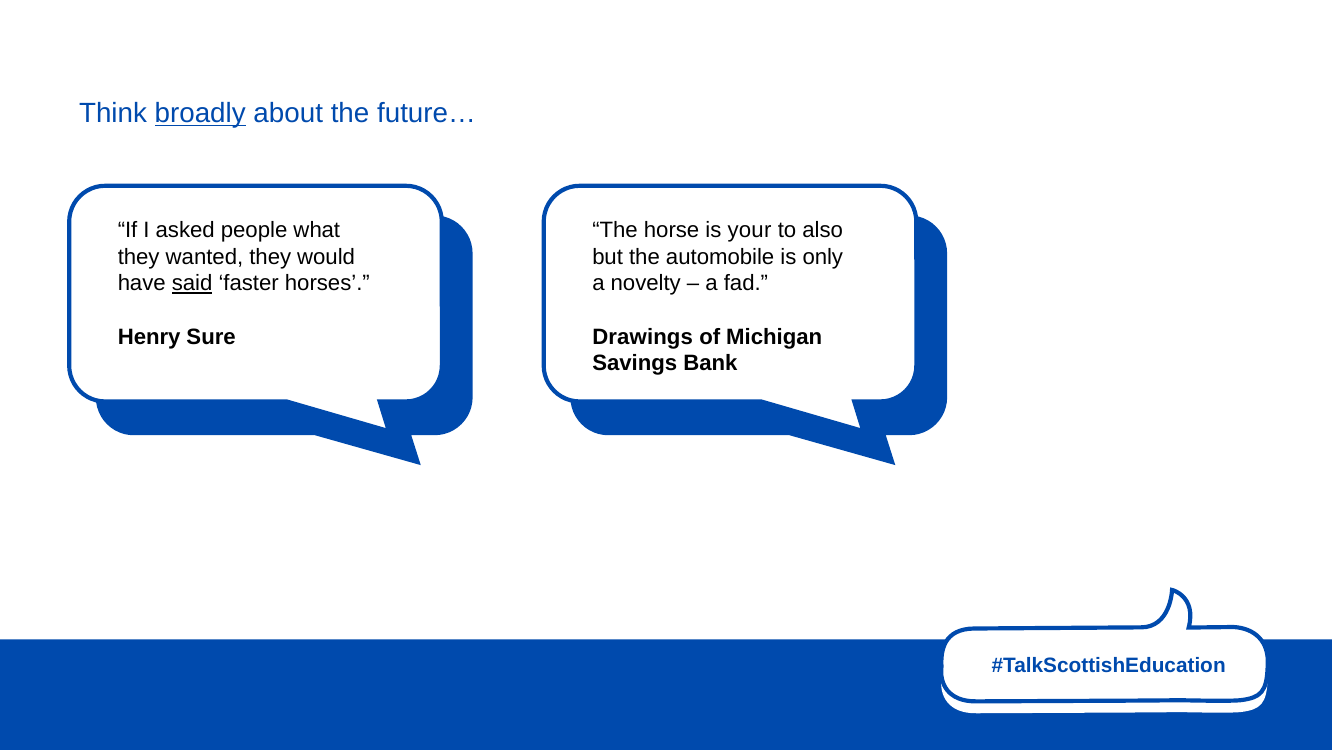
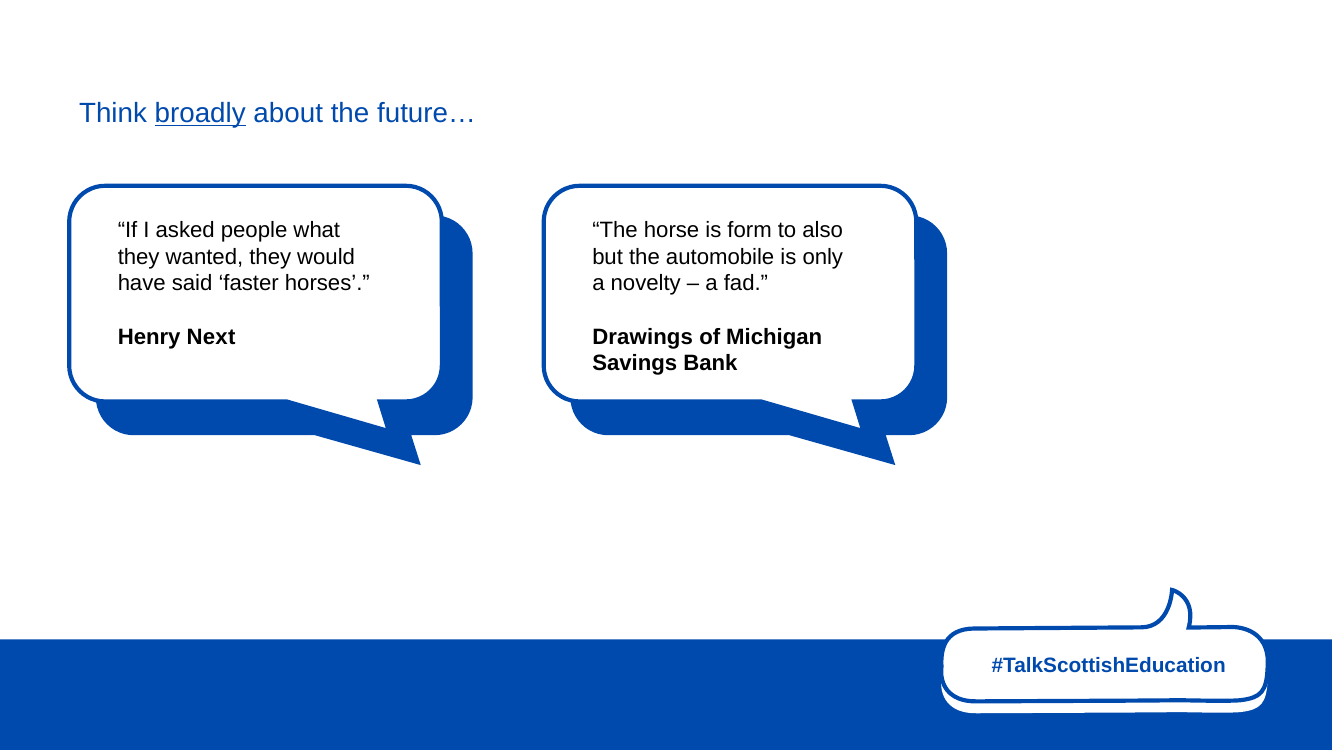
your: your -> form (750, 230)
said underline: present -> none (192, 283)
Sure: Sure -> Next (211, 336)
